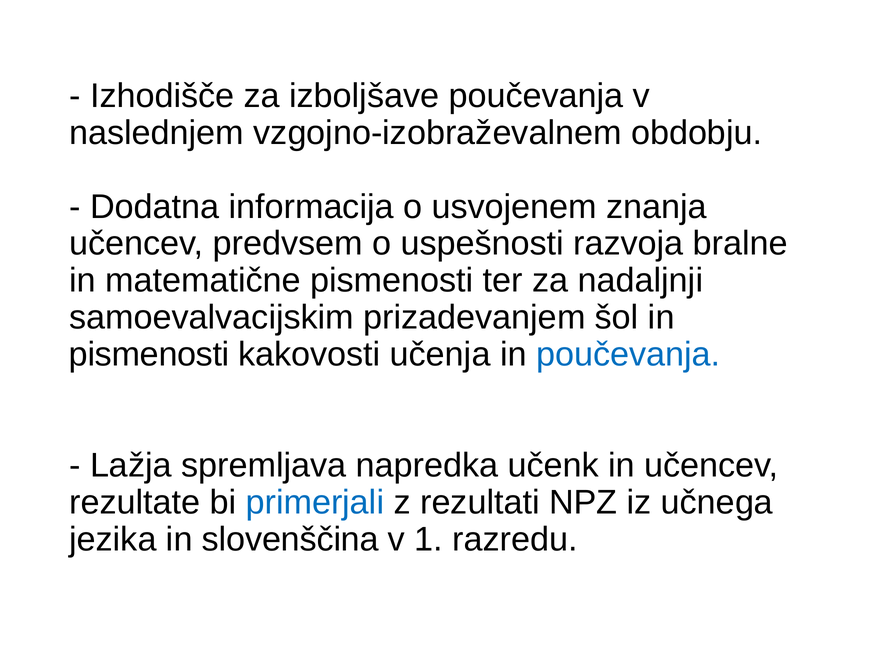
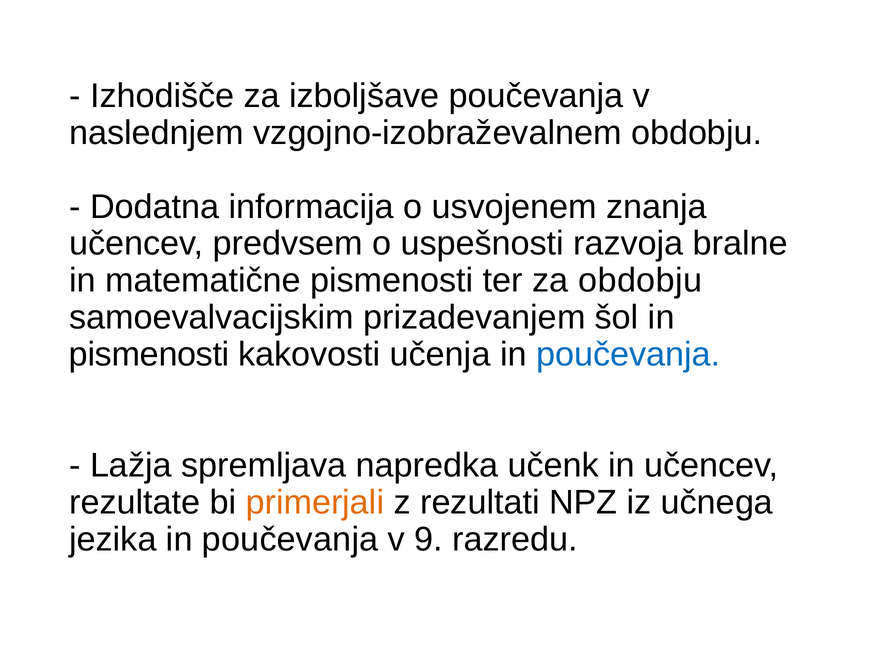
za nadaljnji: nadaljnji -> obdobju (640, 281)
primerjali colour: blue -> orange (315, 502)
jezika in slovenščina: slovenščina -> poučevanja (290, 539)
1: 1 -> 9 (429, 539)
